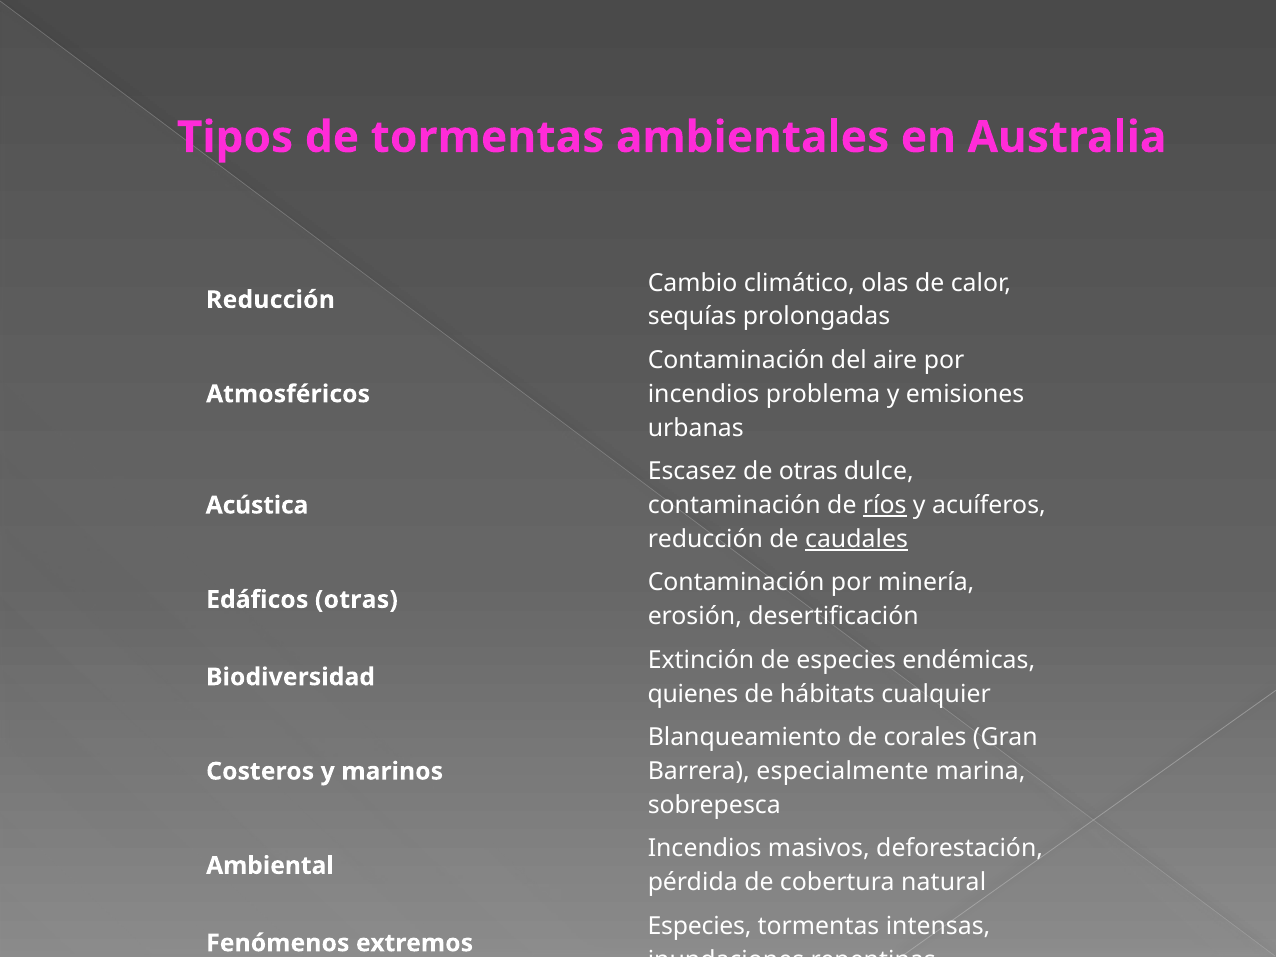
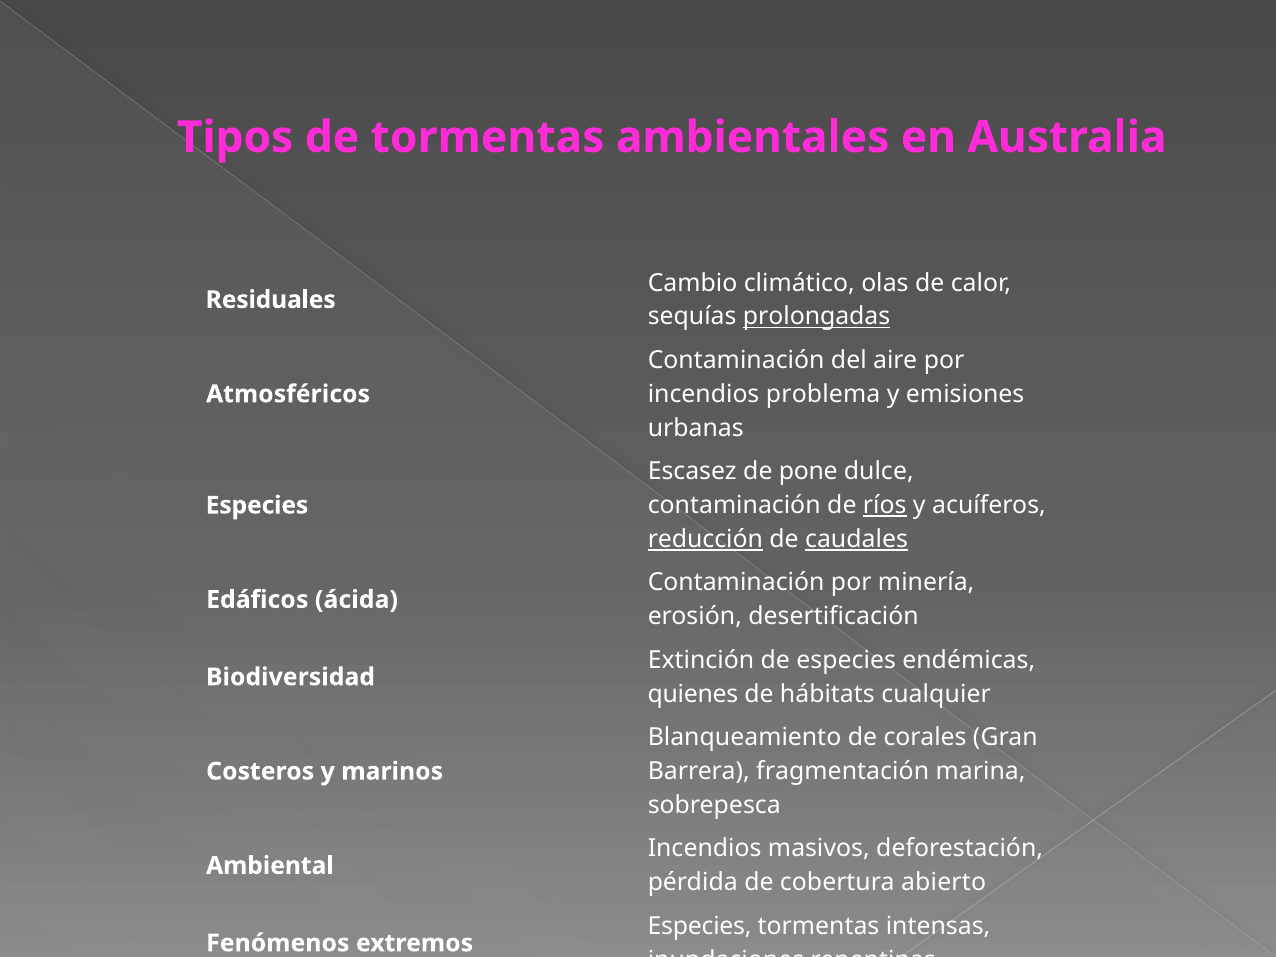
Reducción: Reducción -> Residuales (271, 300)
prolongadas underline: none -> present (817, 317)
de otras: otras -> pone (808, 472)
Acústica: Acústica -> Especies (257, 505)
reducción underline: none -> present (705, 539)
Edáficos otras: otras -> ácida (356, 600)
especialmente: especialmente -> fragmentación (843, 771)
natural: natural -> abierto (944, 883)
